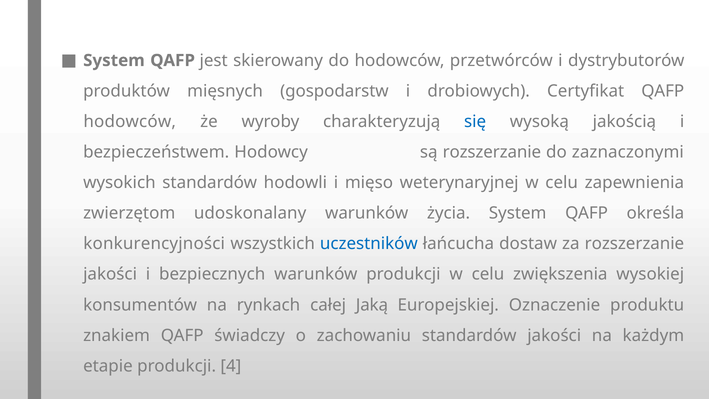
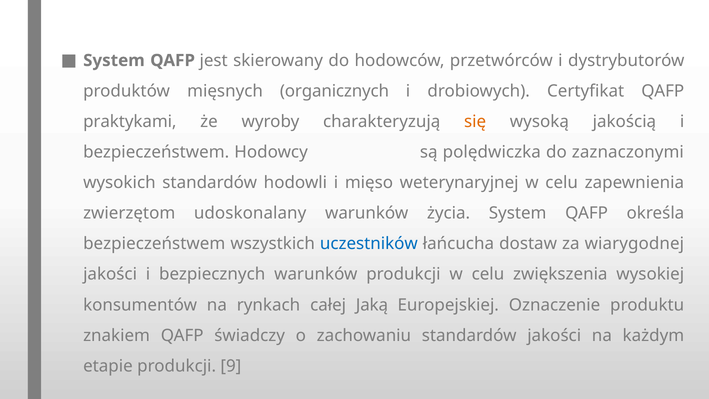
gospodarstw: gospodarstw -> organicznych (334, 91)
hodowców: hodowców -> praktykami (130, 122)
się colour: blue -> orange (475, 122)
są rozszerzanie: rozszerzanie -> polędwiczka (492, 152)
konkurencyjności: konkurencyjności -> bezpieczeństwem (154, 244)
za rozszerzanie: rozszerzanie -> wiarygodnej (634, 244)
4: 4 -> 9 (231, 366)
